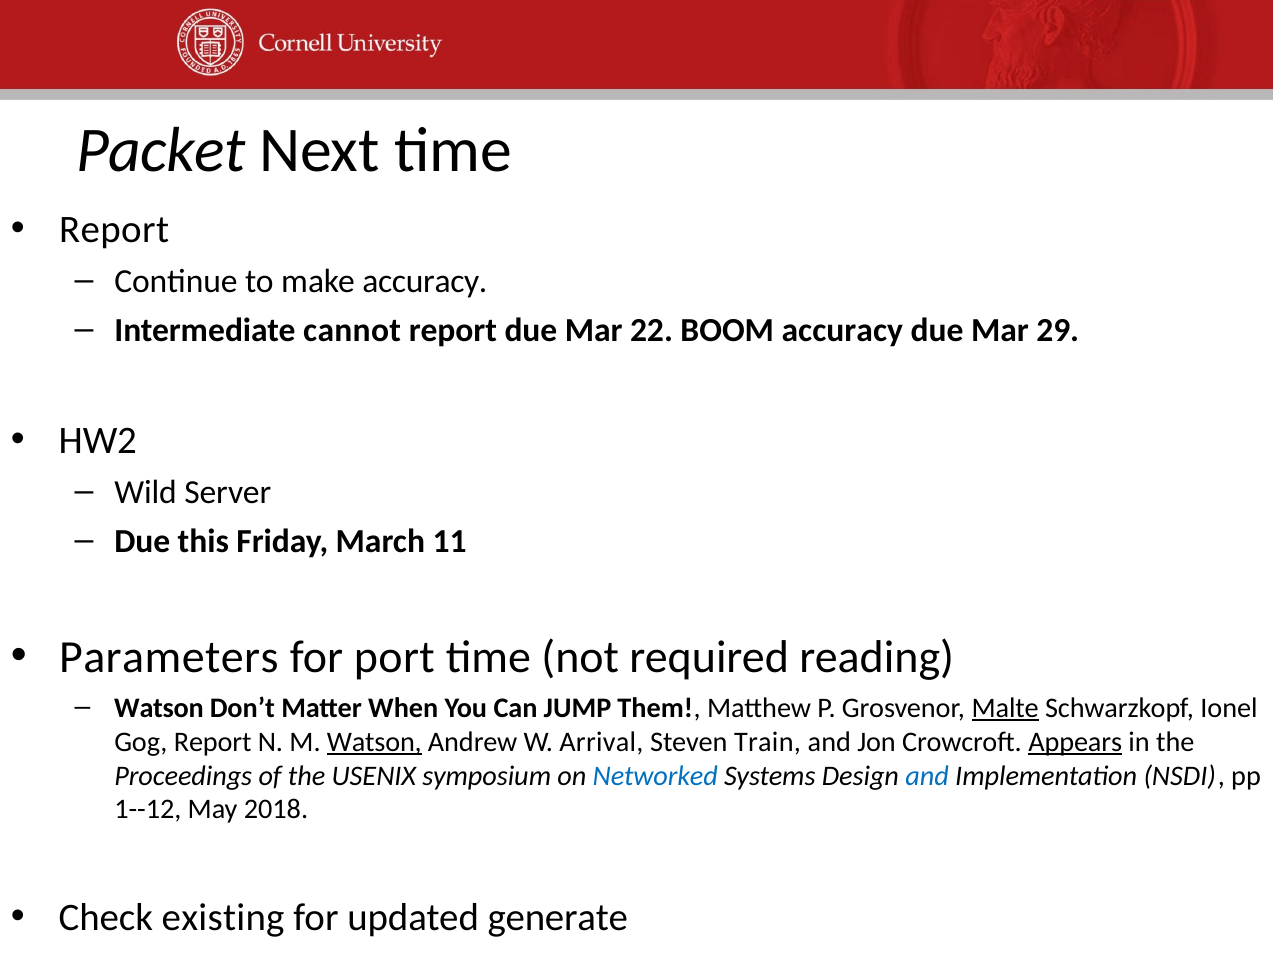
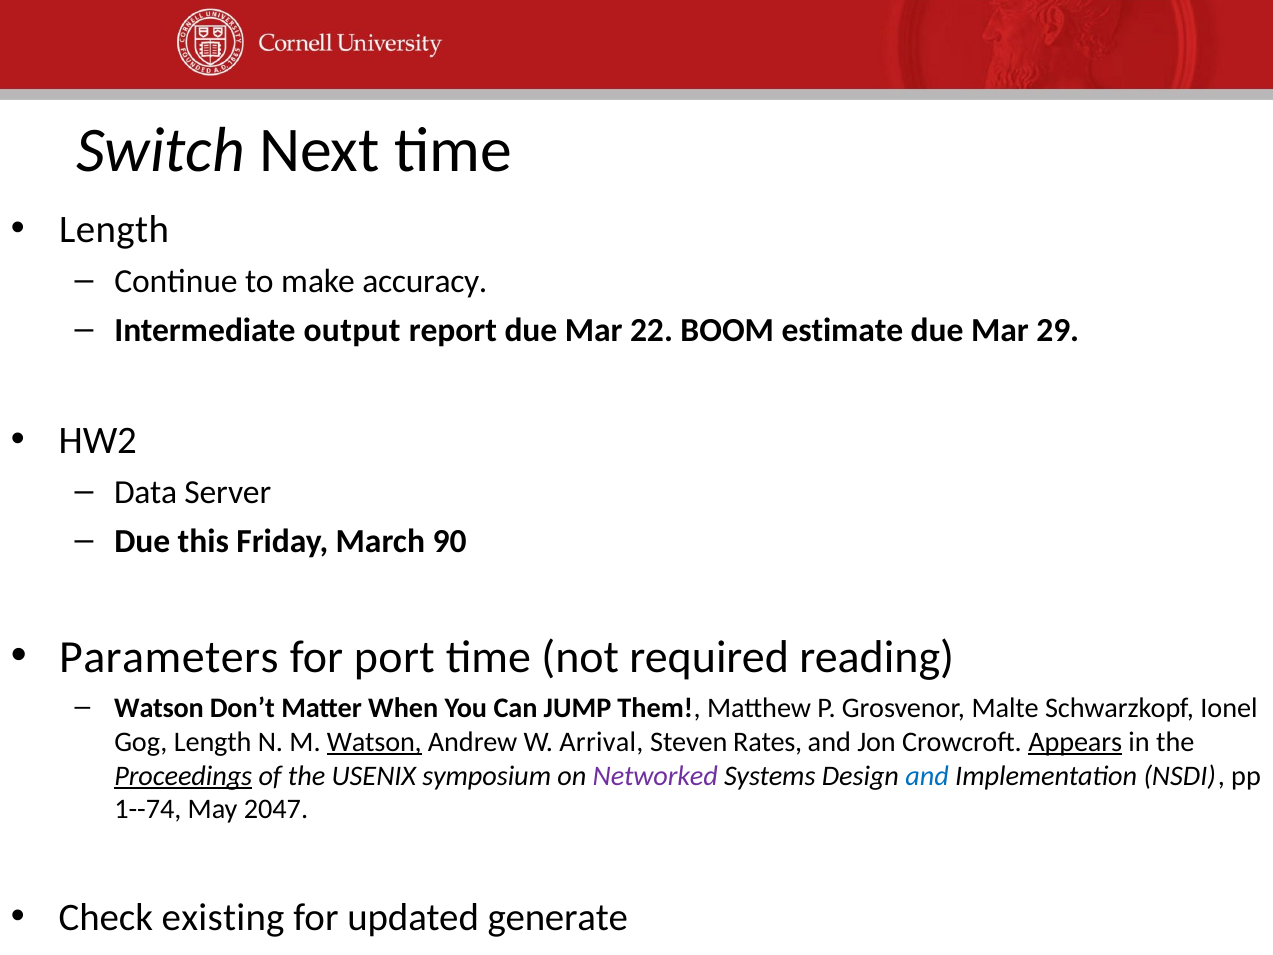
Packet: Packet -> Switch (161, 151)
Report: Report -> Length (114, 230)
cannot: cannot -> output (352, 330)
BOOM accuracy: accuracy -> estimate (842, 330)
Wild: Wild -> Data (146, 492)
11: 11 -> 90 (450, 541)
Malte underline: present -> none (1005, 708)
Gog Report: Report -> Length (213, 742)
Train: Train -> Rates (768, 742)
Proceedings underline: none -> present (183, 776)
Networked colour: blue -> purple (655, 776)
1--12: 1--12 -> 1--74 (148, 809)
2018: 2018 -> 2047 (276, 809)
